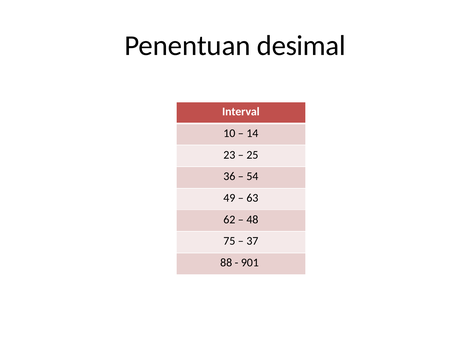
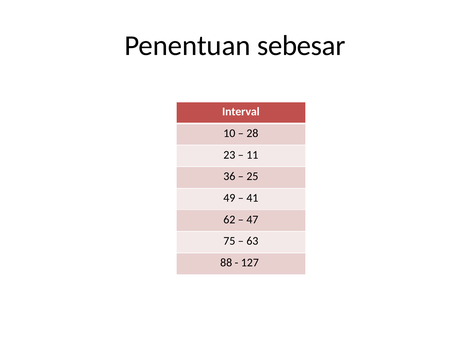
desimal: desimal -> sebesar (301, 45)
14: 14 -> 28 (252, 133)
25: 25 -> 11 (252, 155)
54: 54 -> 25 (252, 176)
63: 63 -> 41 (252, 198)
48: 48 -> 47 (252, 219)
37: 37 -> 63 (252, 241)
901: 901 -> 127 (250, 262)
